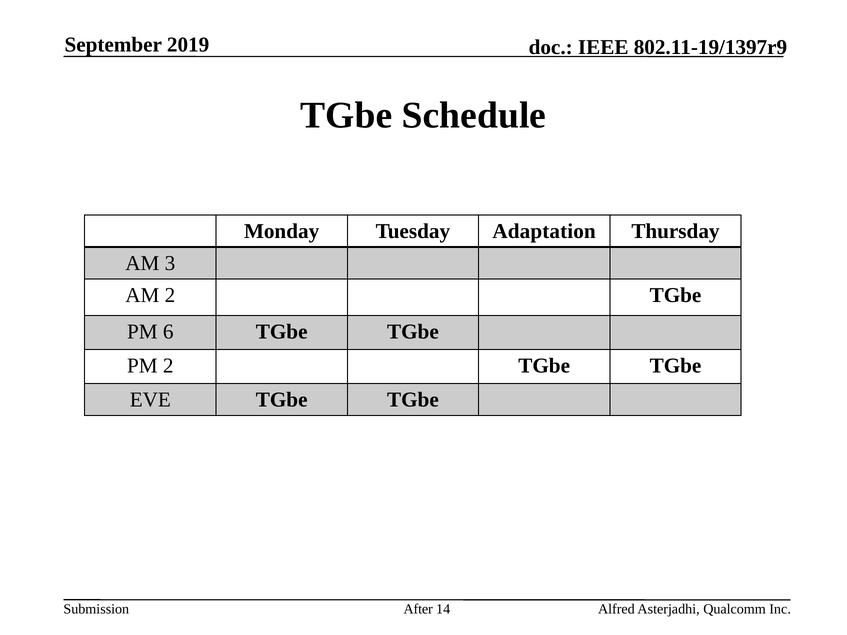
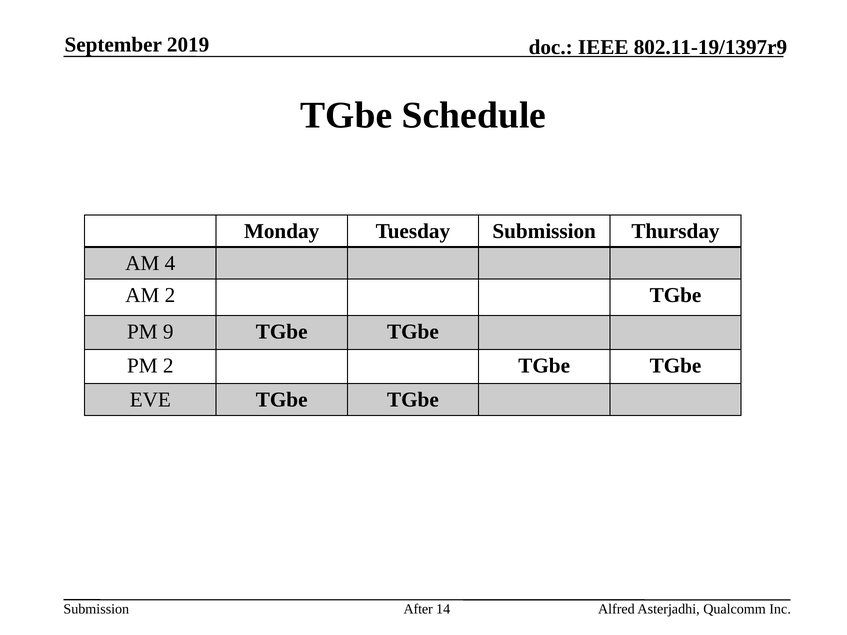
Tuesday Adaptation: Adaptation -> Submission (544, 231)
3: 3 -> 4 (170, 263)
6: 6 -> 9 (168, 332)
